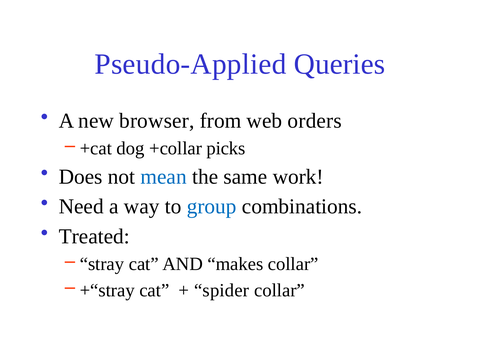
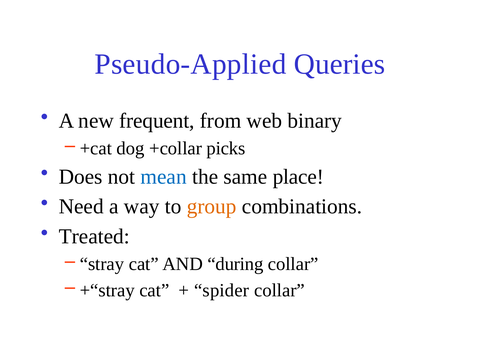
browser: browser -> frequent (157, 121)
orders: orders -> binary (315, 121)
work: work -> place (298, 177)
group colour: blue -> orange (212, 207)
makes: makes -> during (235, 264)
